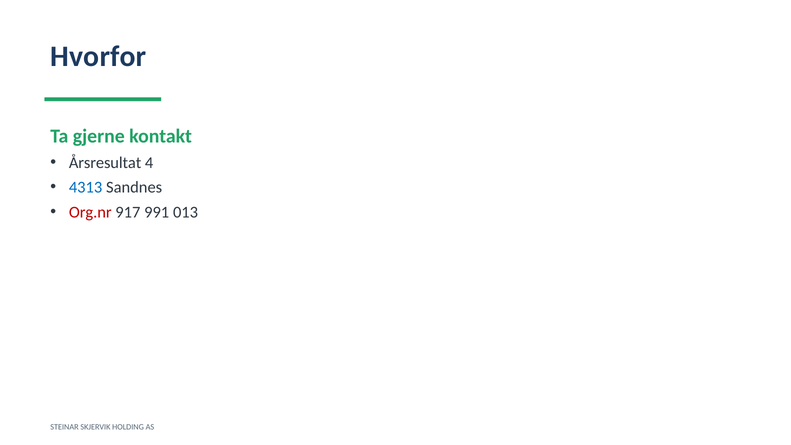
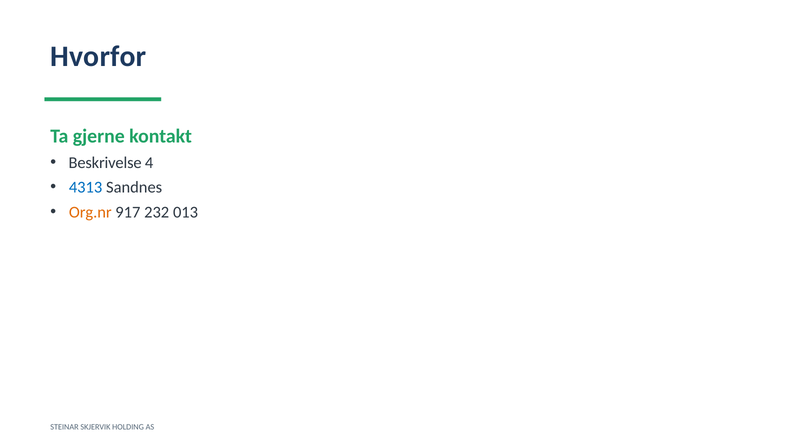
Årsresultat: Årsresultat -> Beskrivelse (105, 163)
Org.nr colour: red -> orange (90, 212)
991: 991 -> 232 (157, 212)
